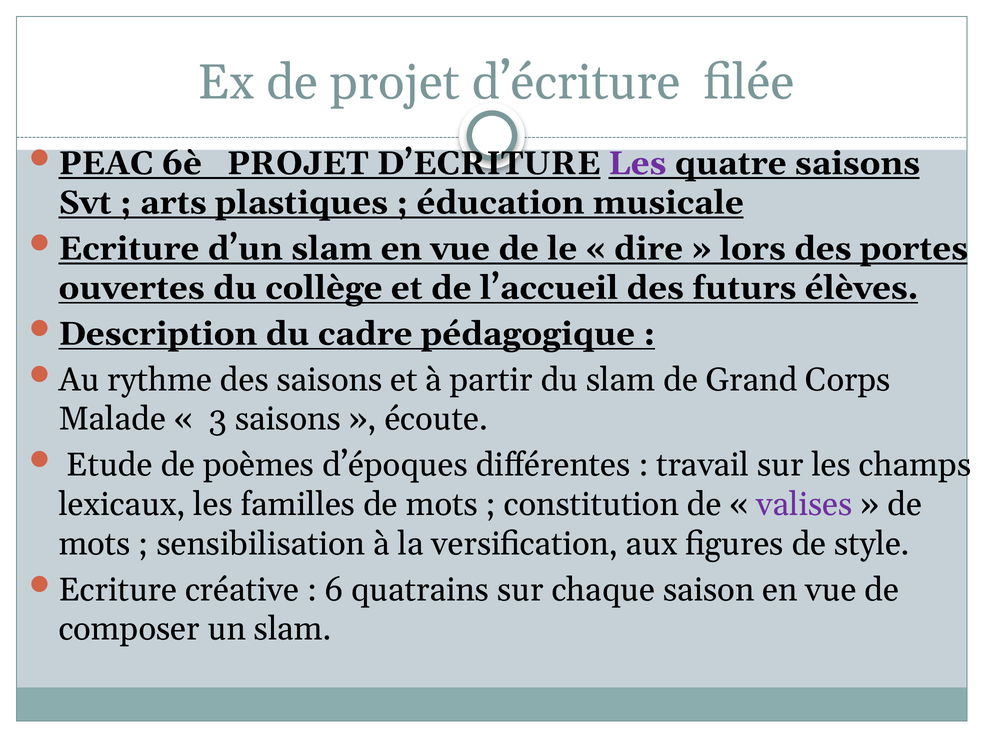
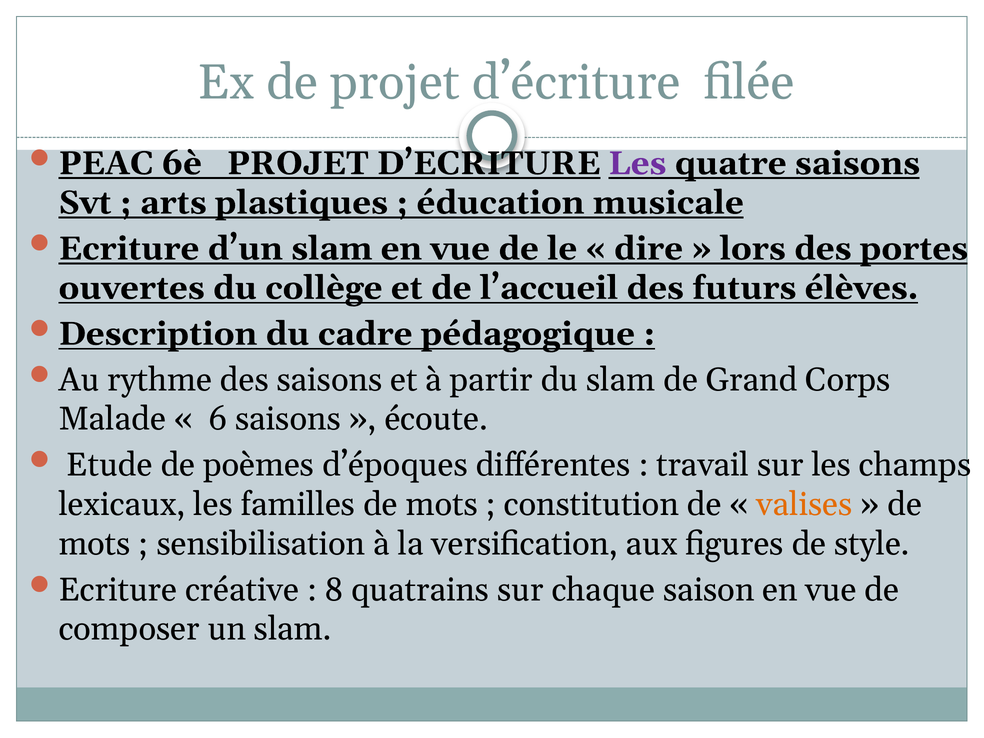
3: 3 -> 6 (218, 419)
valises colour: purple -> orange (804, 504)
6: 6 -> 8 (334, 590)
